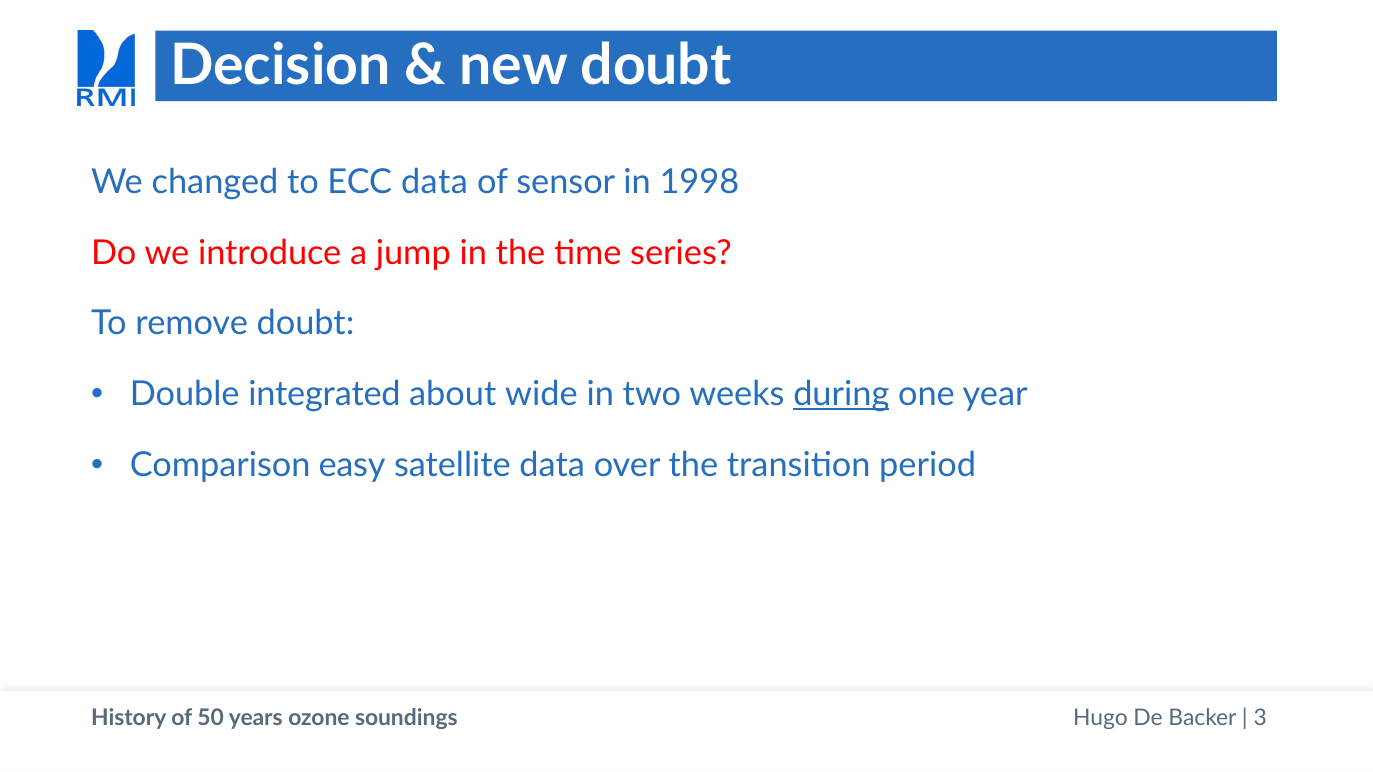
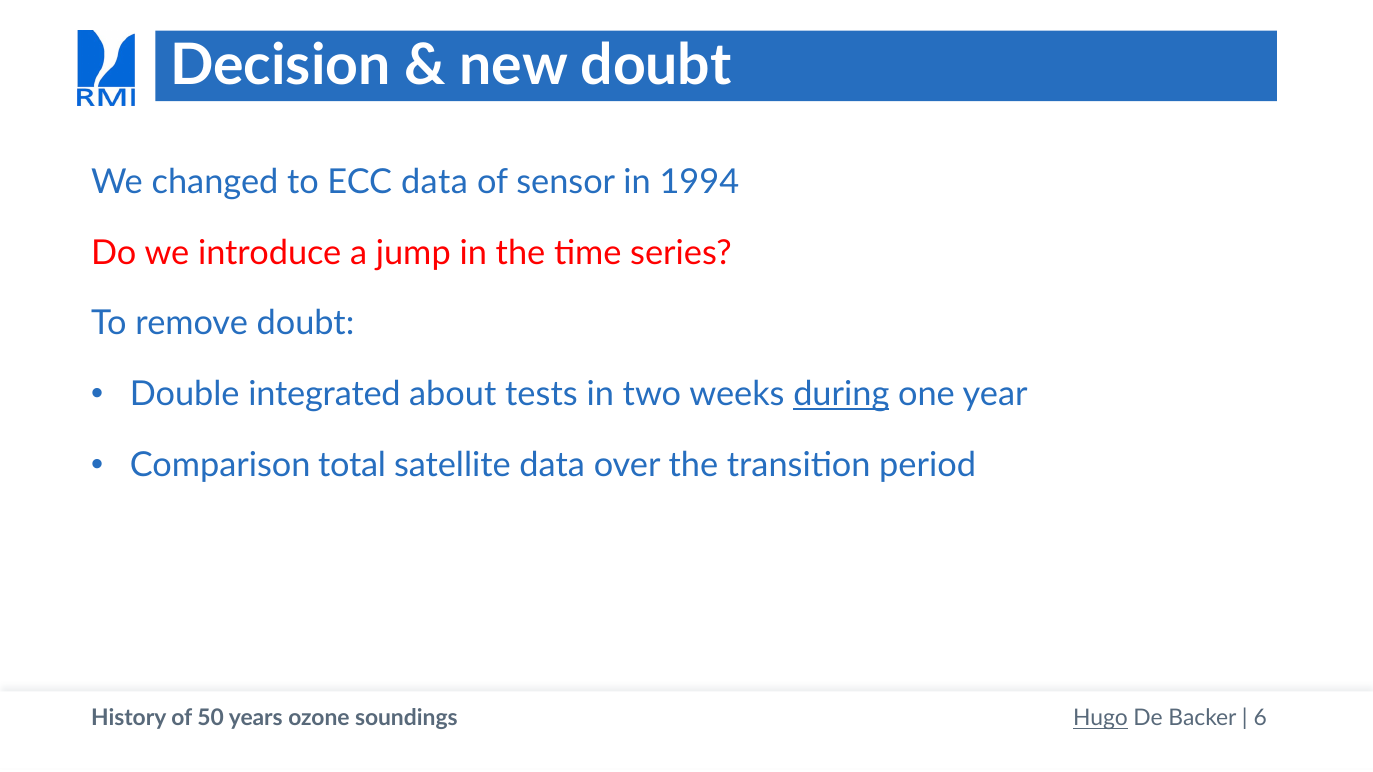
1998: 1998 -> 1994 (699, 183)
wide: wide -> tests (541, 394)
easy: easy -> total (352, 465)
Hugo underline: none -> present (1100, 719)
3: 3 -> 6 (1260, 719)
